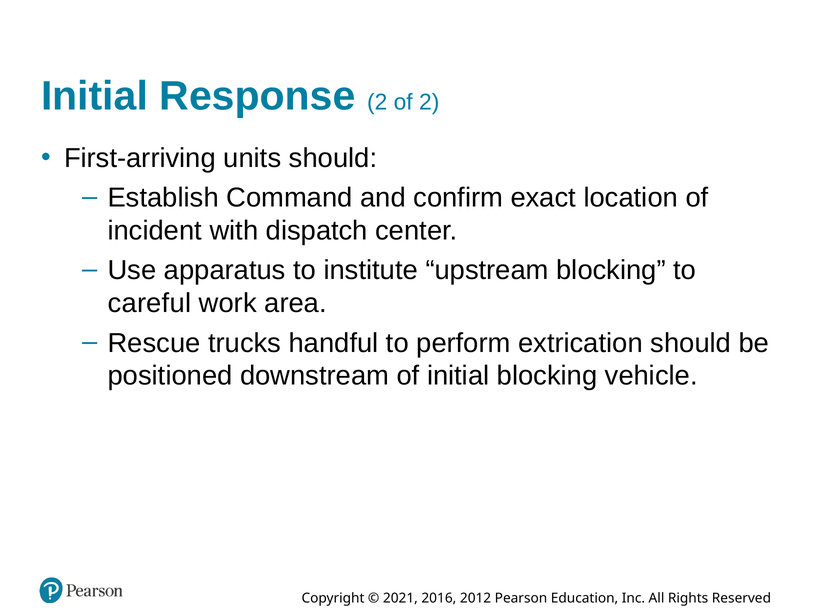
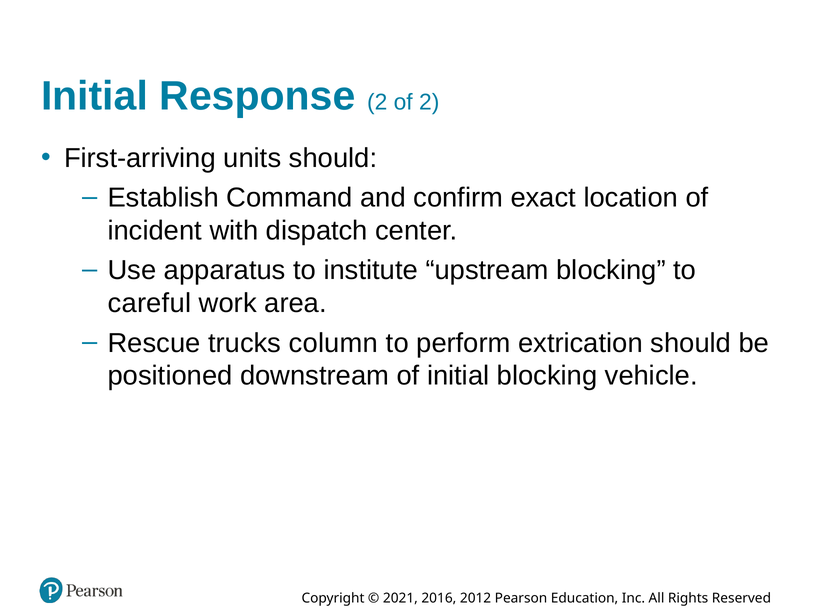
handful: handful -> column (333, 343)
